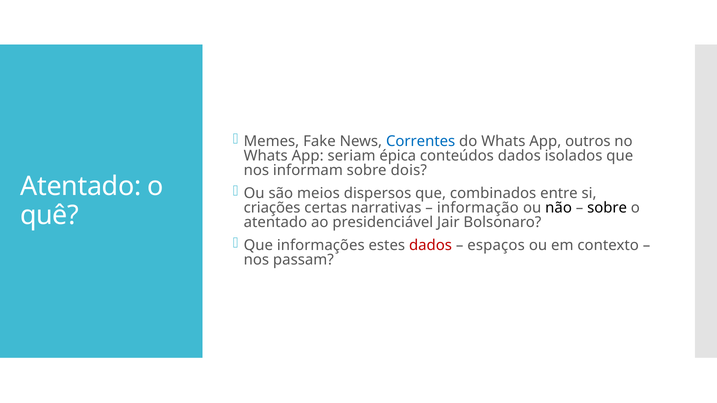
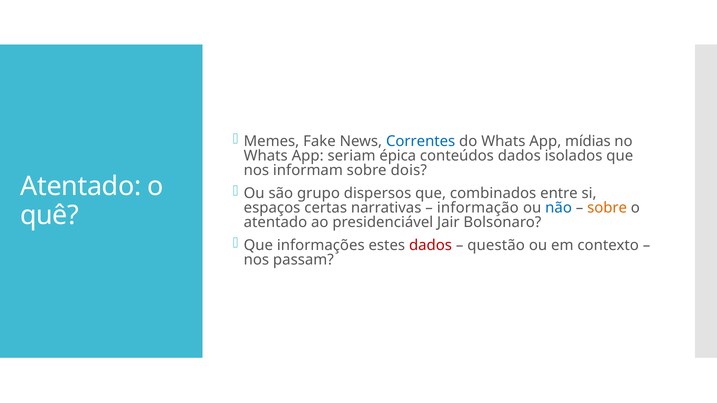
outros: outros -> mídias (588, 142)
meios: meios -> grupo (318, 194)
criações: criações -> espaços (272, 208)
não colour: black -> blue (559, 208)
sobre colour: black -> orange (607, 208)
espaços: espaços -> questão (496, 246)
